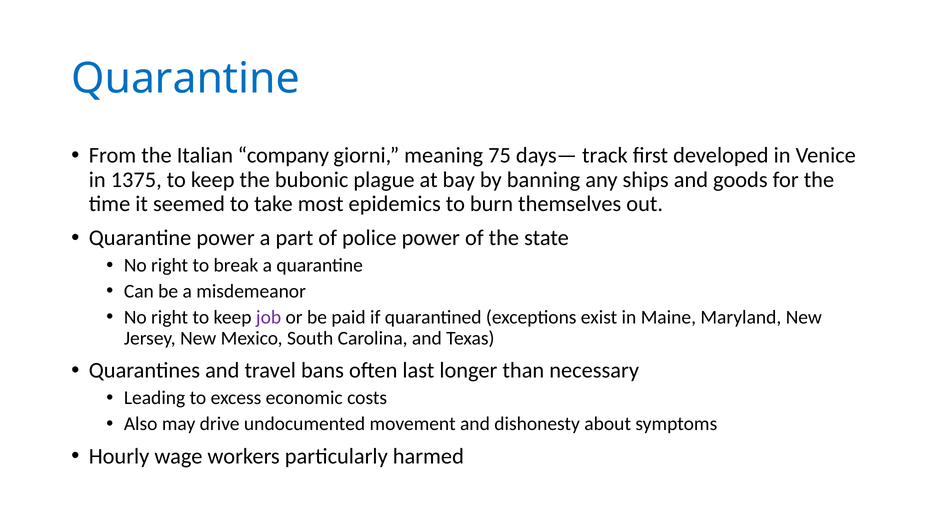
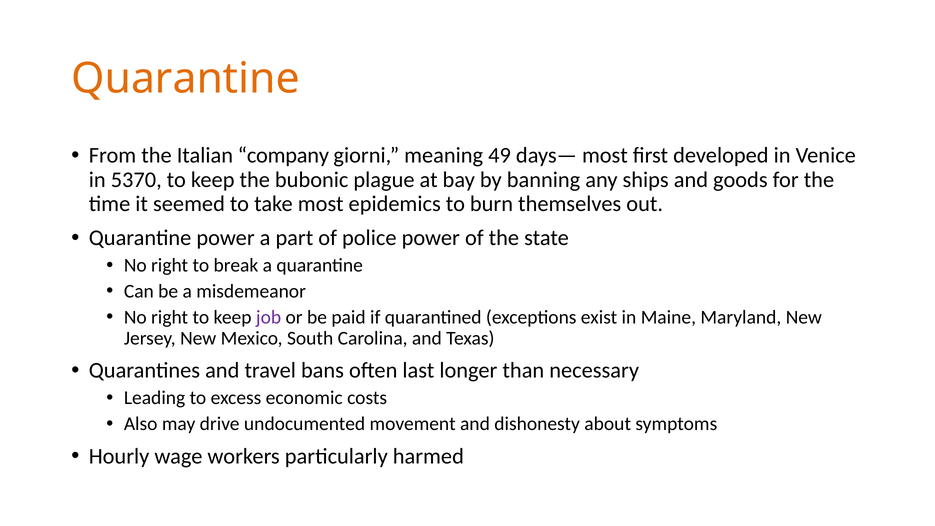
Quarantine colour: blue -> orange (186, 79)
75: 75 -> 49 (500, 155)
days— track: track -> most (605, 155)
1375: 1375 -> 5370 (136, 180)
